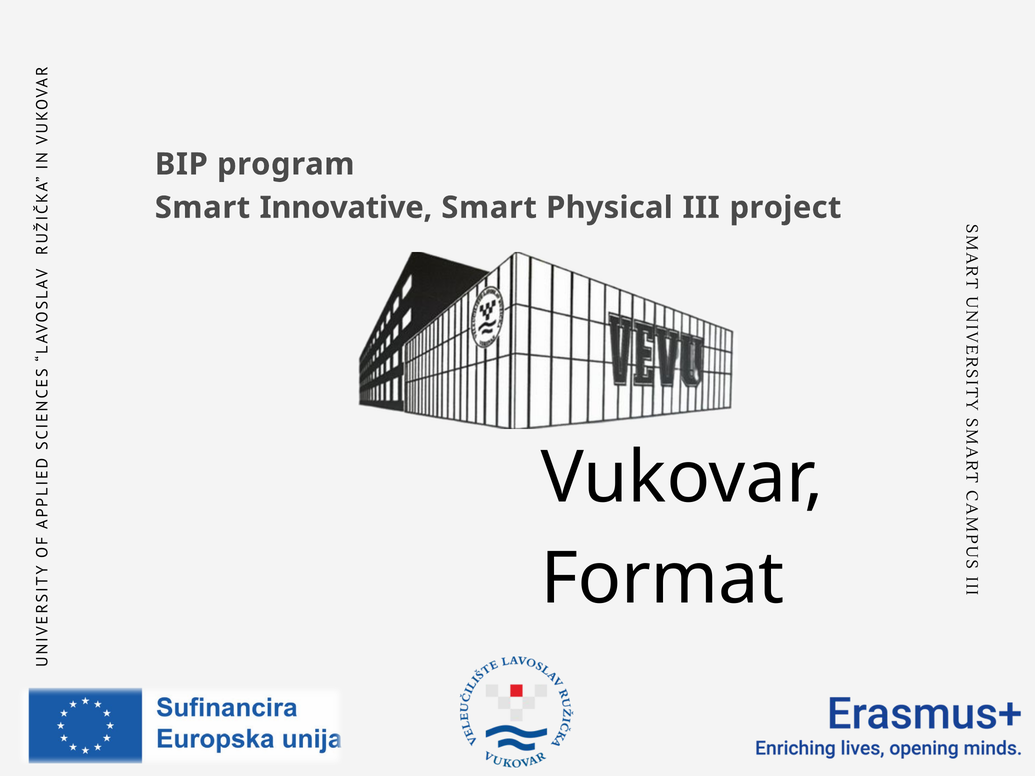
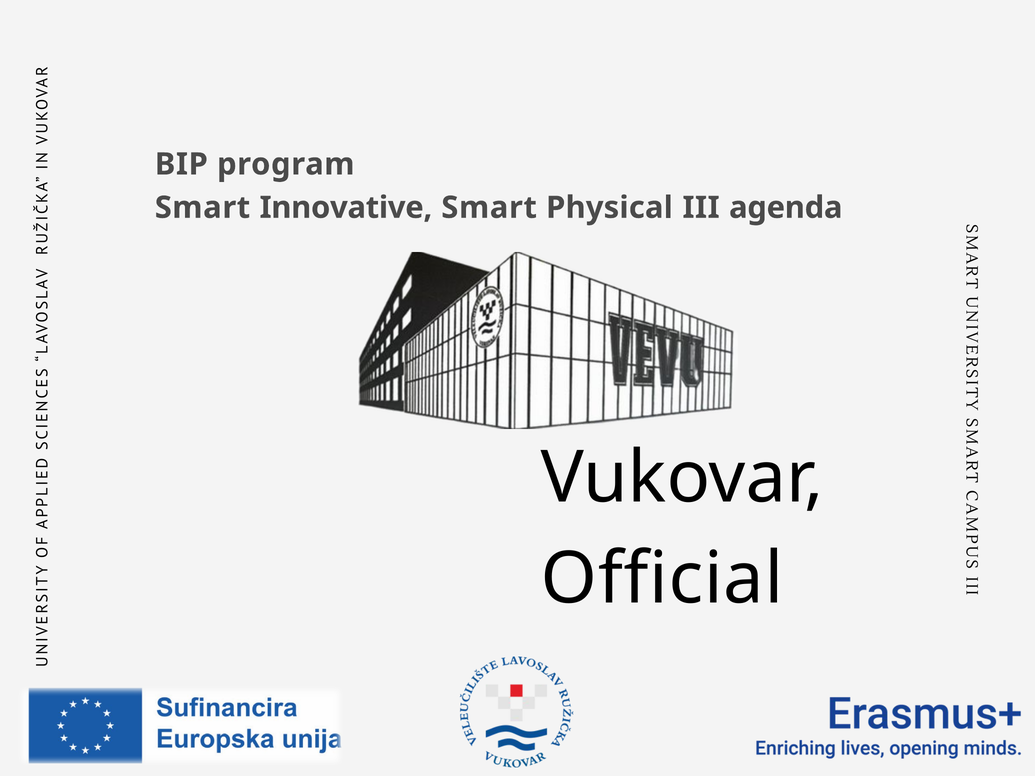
project: project -> agenda (786, 208)
Format: Format -> Official (662, 579)
